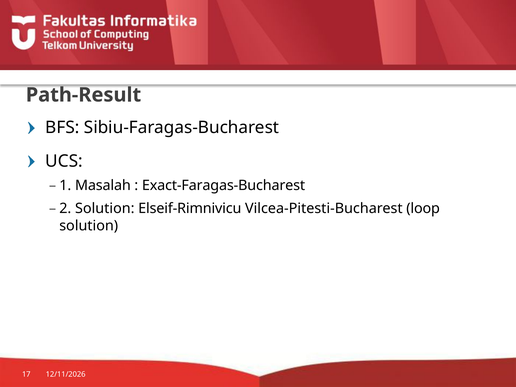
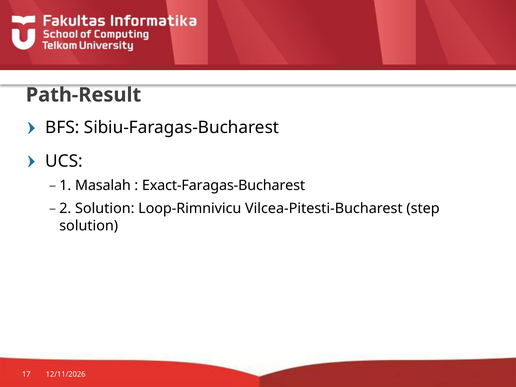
Elseif-Rimnivicu: Elseif-Rimnivicu -> Loop-Rimnivicu (190, 208)
loop: loop -> step (423, 208)
